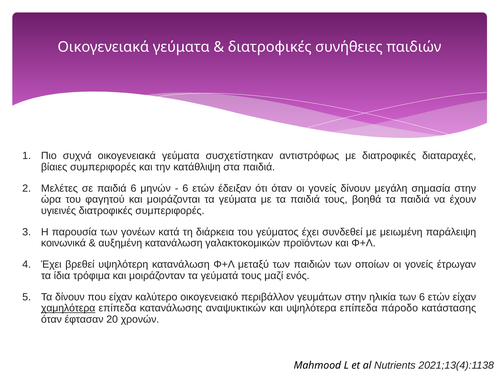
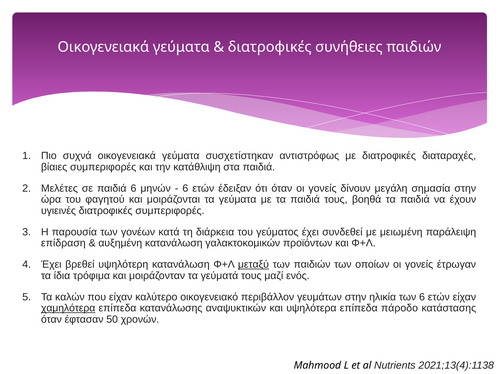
κοινωνικά: κοινωνικά -> επίδραση (63, 243)
μεταξύ underline: none -> present (253, 265)
Τα δίνουν: δίνουν -> καλών (70, 297)
20: 20 -> 50 (112, 320)
